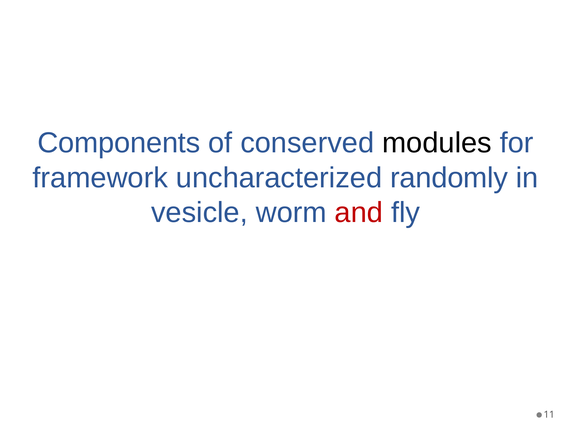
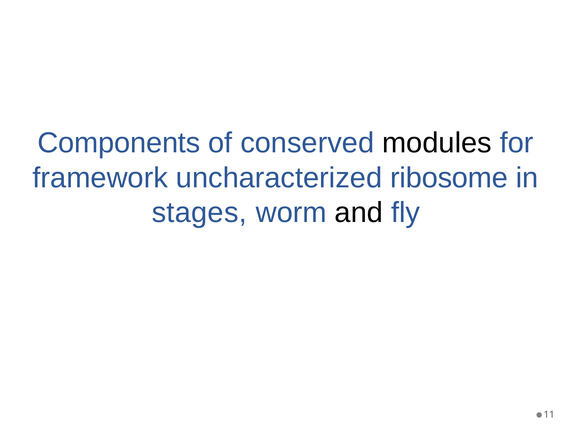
randomly: randomly -> ribosome (449, 178)
vesicle: vesicle -> stages (199, 213)
and colour: red -> black (359, 213)
